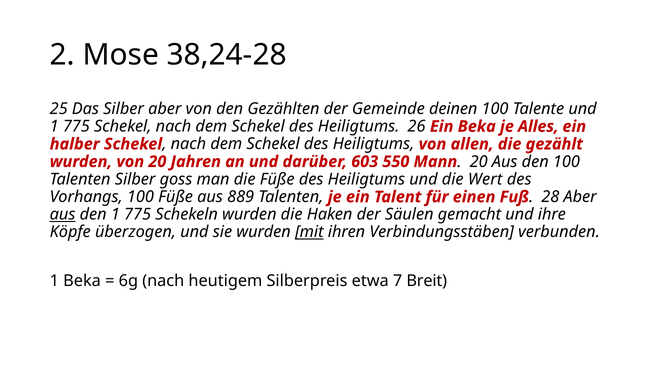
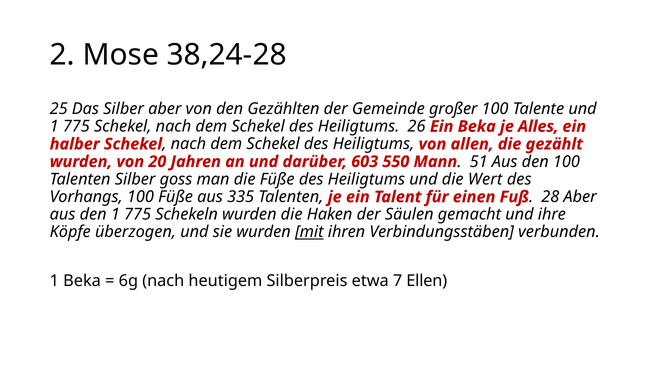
deinen: deinen -> großer (453, 109)
20: 20 -> 51 (479, 162)
889: 889 -> 335 (241, 197)
aus underline: present -> none (63, 214)
Breit: Breit -> Ellen (427, 281)
